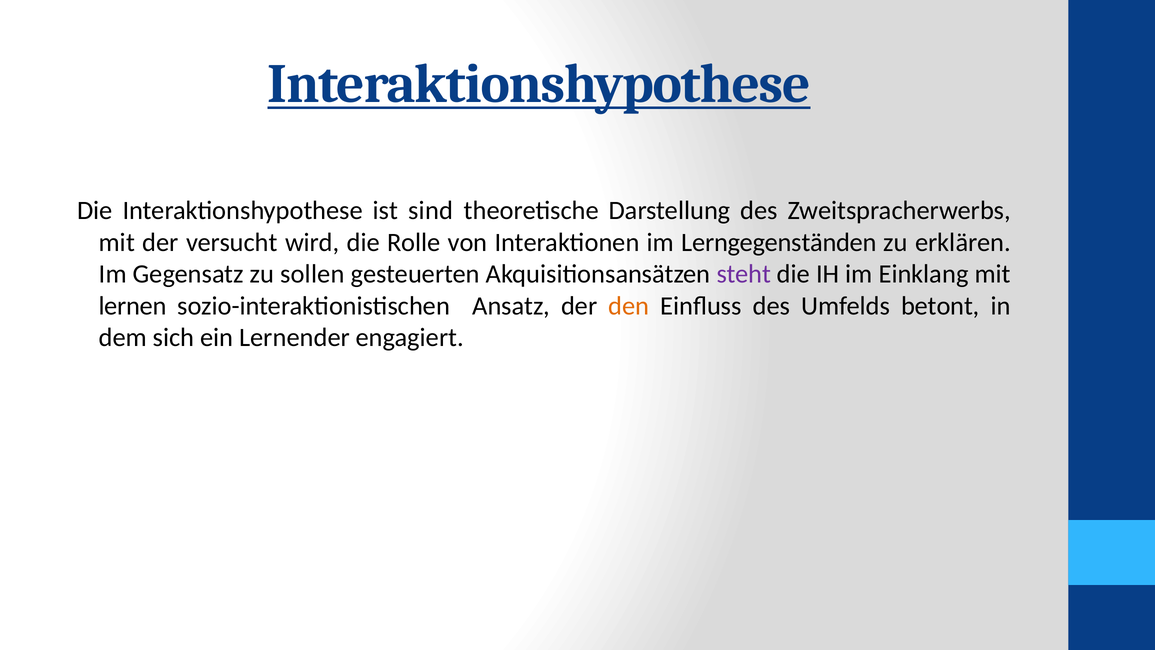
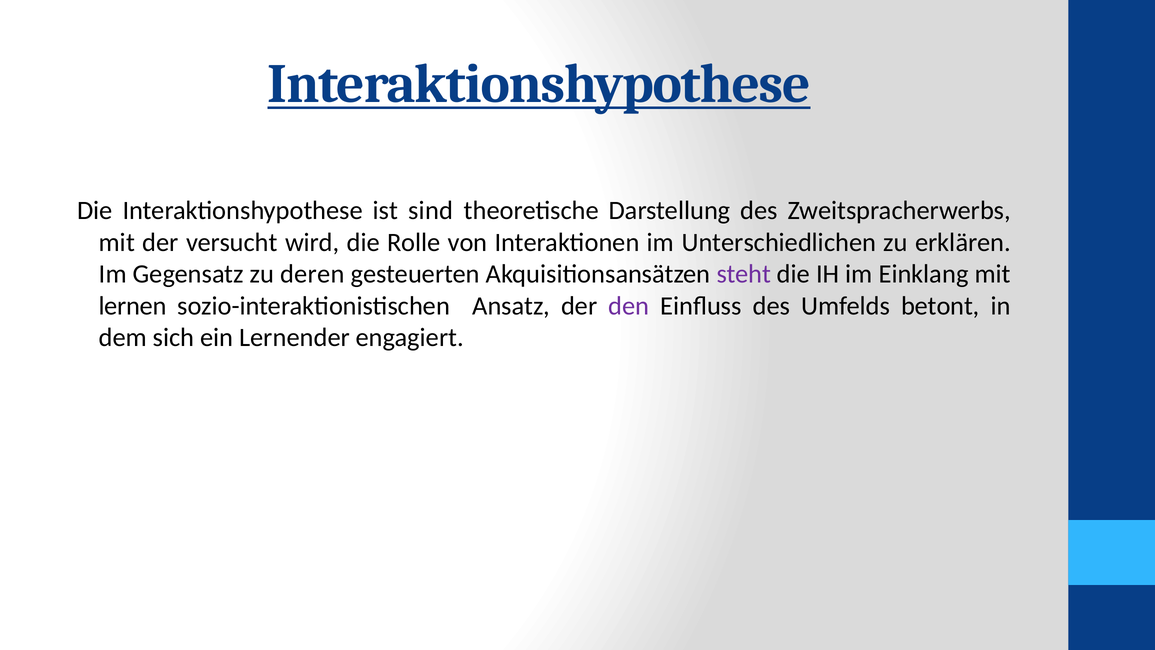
Lerngegenständen: Lerngegenständen -> Unterschiedlichen (779, 242)
sollen: sollen -> deren (312, 274)
den colour: orange -> purple (629, 306)
